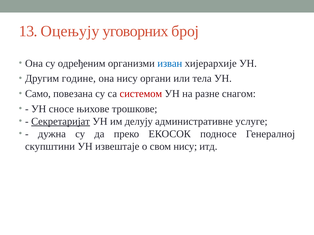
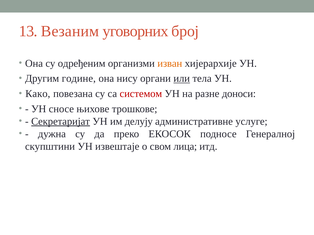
Оцењују: Оцењују -> Везаним (70, 31)
изван colour: blue -> orange (170, 64)
или underline: none -> present (182, 79)
Само: Само -> Како (38, 94)
снагом: снагом -> доноси (239, 94)
свом нису: нису -> лица (185, 147)
